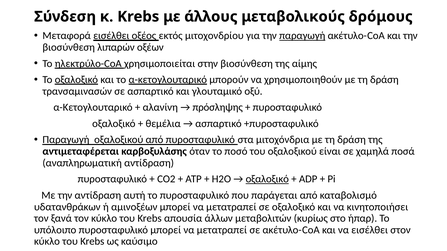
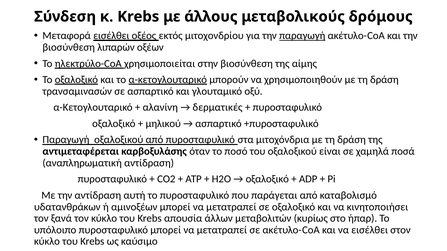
πρόσληψης: πρόσληψης -> δερματικές (218, 108)
θεμέλια: θεμέλια -> μηλικού (163, 124)
οξαλοξικό underline: present -> none (267, 179)
